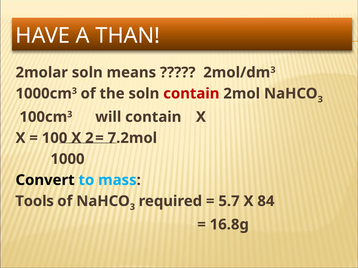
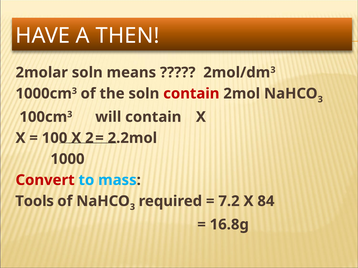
THAN: THAN -> THEN (128, 36)
7.2mol: 7.2mol -> 2.2mol (132, 138)
Convert colour: black -> red (45, 180)
5.7: 5.7 -> 7.2 (229, 201)
